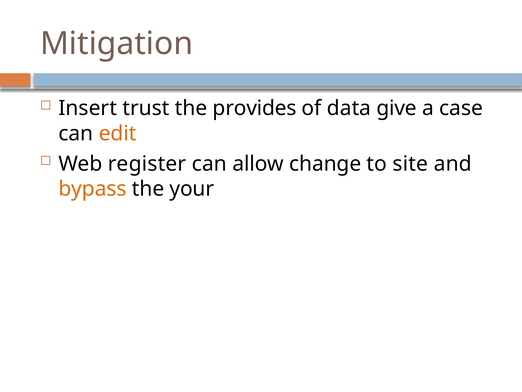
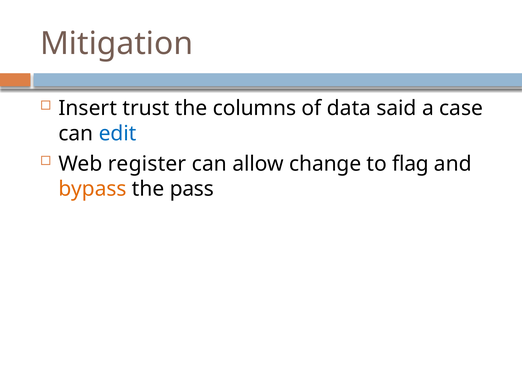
provides: provides -> columns (255, 108)
give: give -> said (397, 108)
edit colour: orange -> blue (118, 133)
site: site -> flag (411, 164)
your: your -> pass (192, 189)
